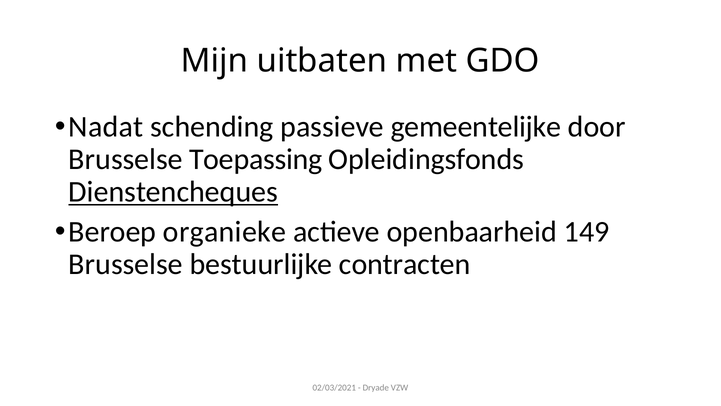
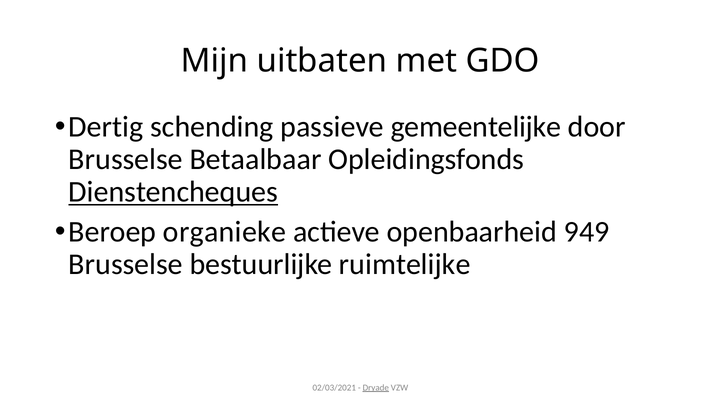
Nadat: Nadat -> Dertig (106, 127)
Toepassing: Toepassing -> Betaalbaar (256, 159)
149: 149 -> 949 (587, 231)
contracten: contracten -> ruimtelijke (405, 264)
Dryade underline: none -> present (376, 387)
